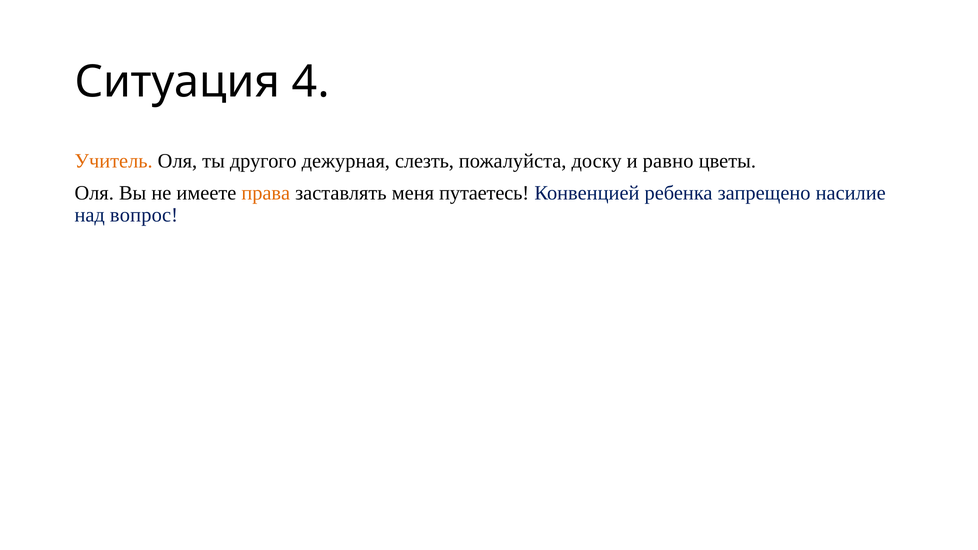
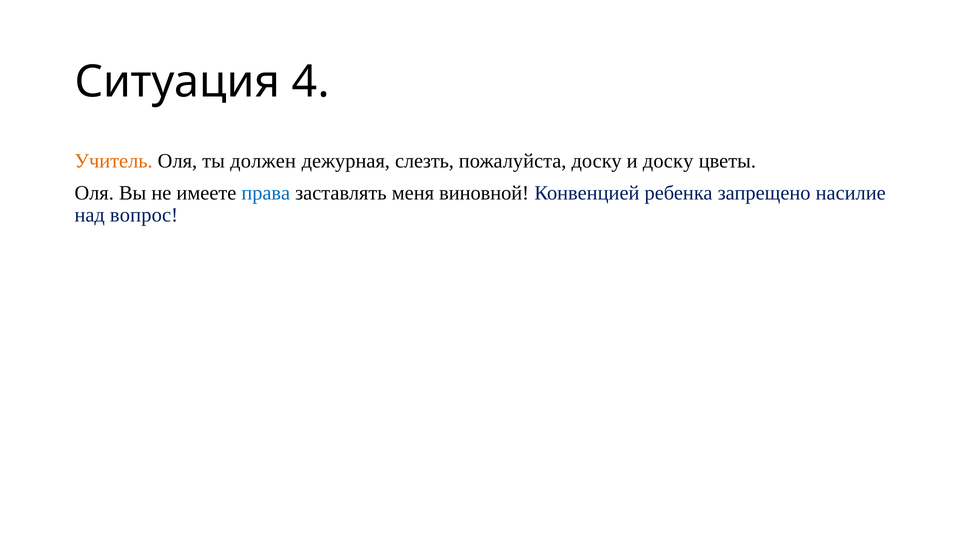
другого: другого -> должен (263, 161)
и равно: равно -> доску (668, 161)
права colour: orange -> blue (266, 193)
путаетесь: путаетесь -> виновной (484, 193)
